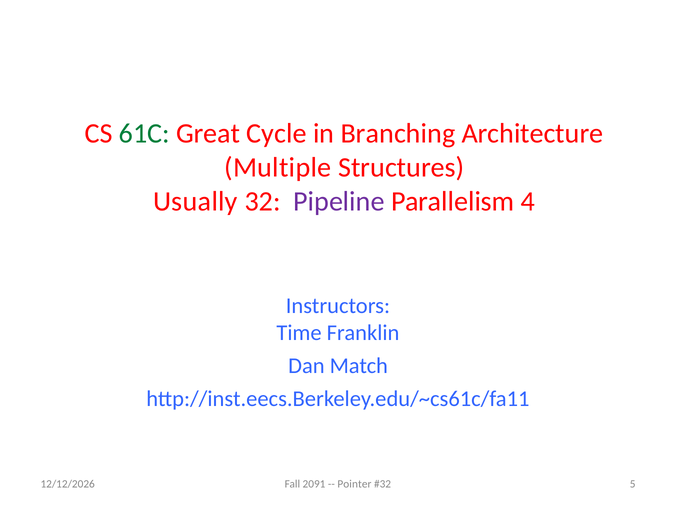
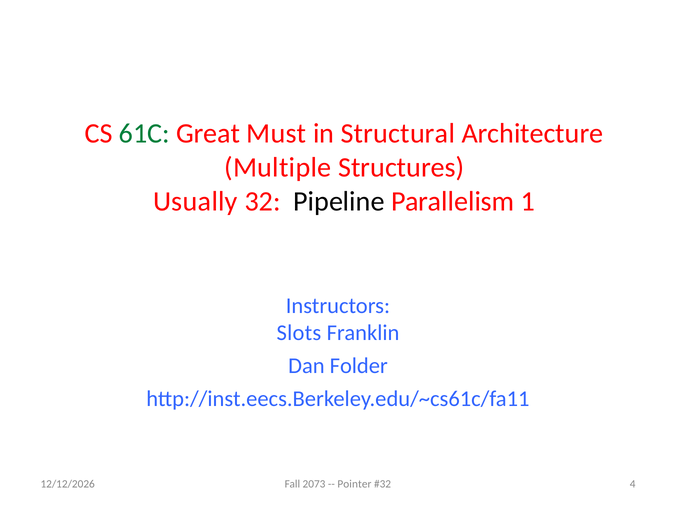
Cycle: Cycle -> Must (276, 134)
Branching: Branching -> Structural (398, 134)
Pipeline colour: purple -> black (339, 201)
4: 4 -> 1 (528, 201)
Time: Time -> Slots (299, 333)
Match: Match -> Folder (359, 366)
5: 5 -> 4 (633, 484)
2091: 2091 -> 2073 (314, 484)
